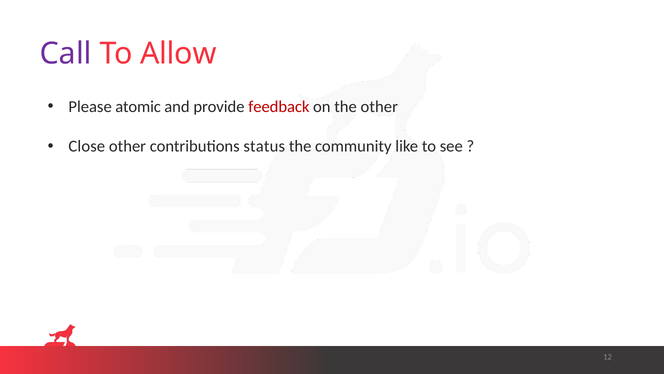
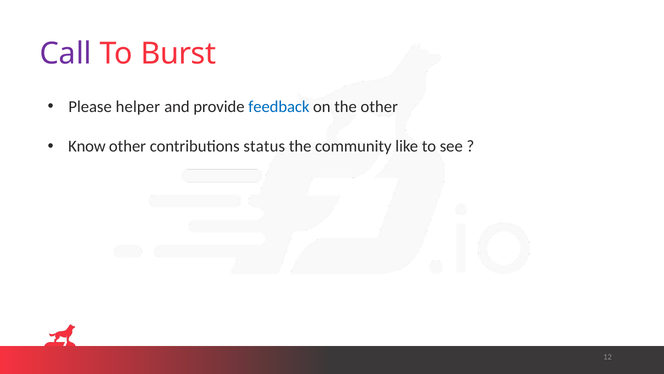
Allow: Allow -> Burst (178, 54)
atomic: atomic -> helper (138, 106)
feedback colour: red -> blue (279, 106)
Close: Close -> Know (87, 146)
